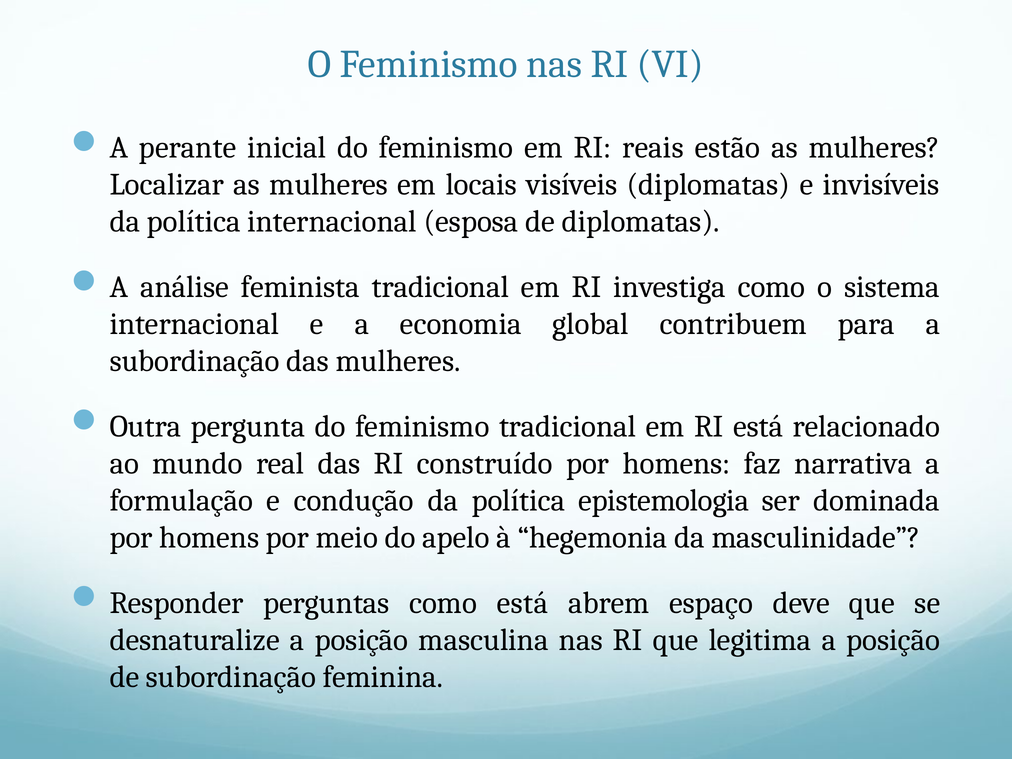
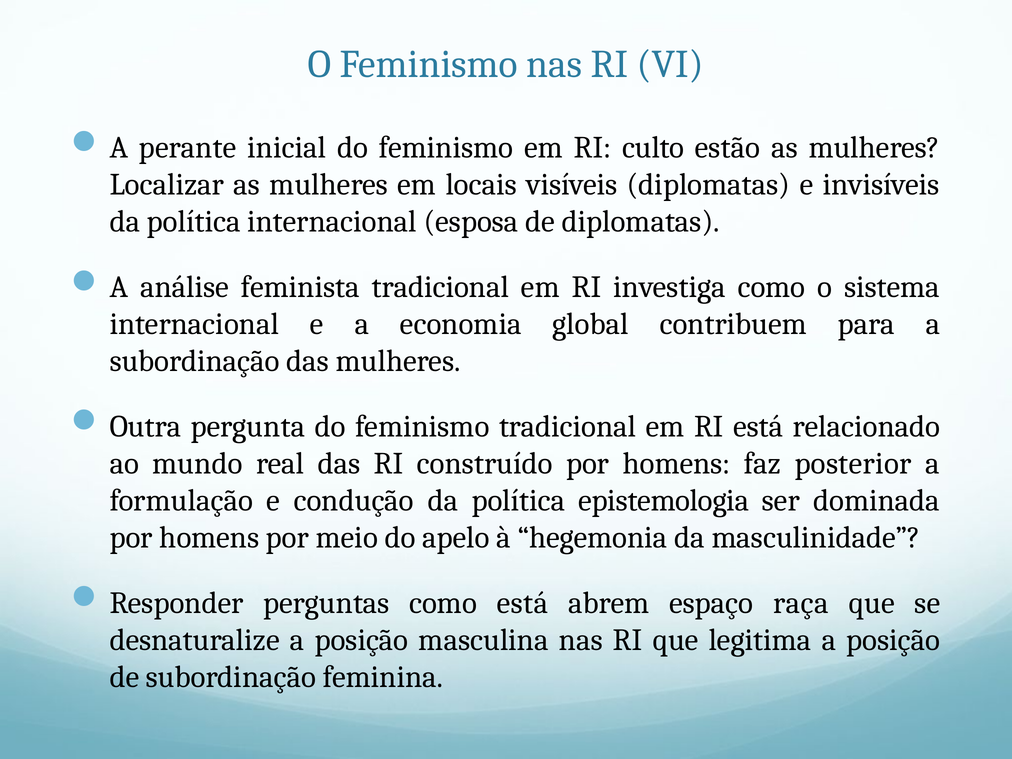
reais: reais -> culto (653, 148)
narrativa: narrativa -> posterior (853, 463)
deve: deve -> raça (801, 603)
